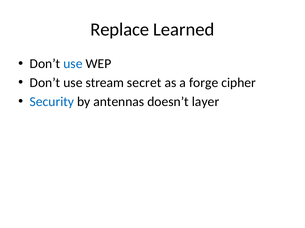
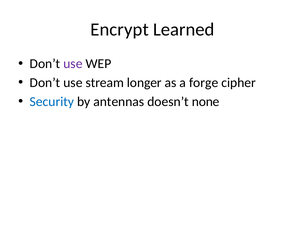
Replace: Replace -> Encrypt (120, 30)
use colour: blue -> purple (73, 64)
secret: secret -> longer (144, 83)
layer: layer -> none (206, 102)
